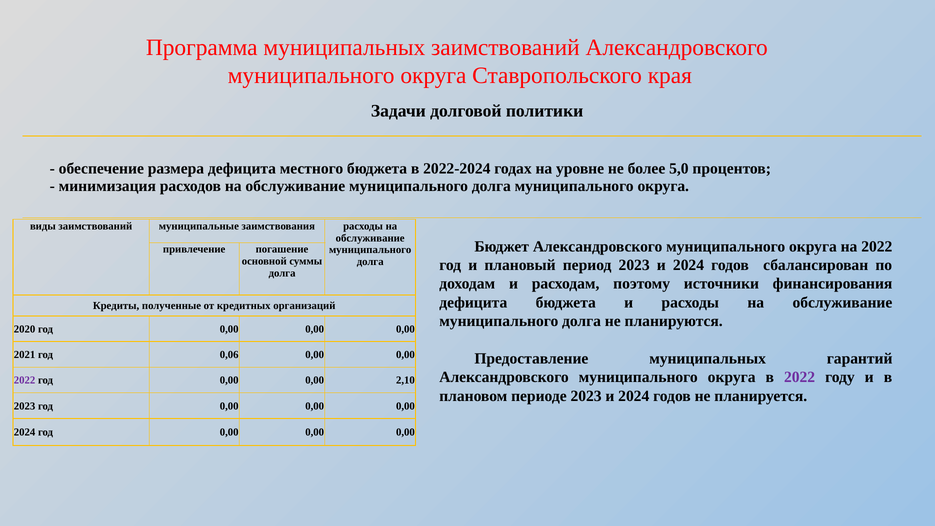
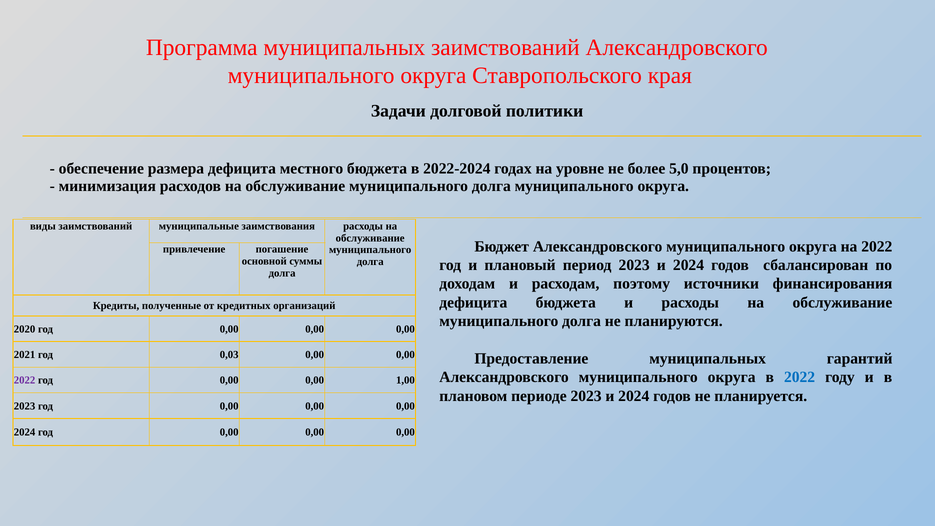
0,06: 0,06 -> 0,03 (229, 355)
2022 colour: purple -> blue (800, 377)
2,10: 2,10 -> 1,00 (405, 380)
